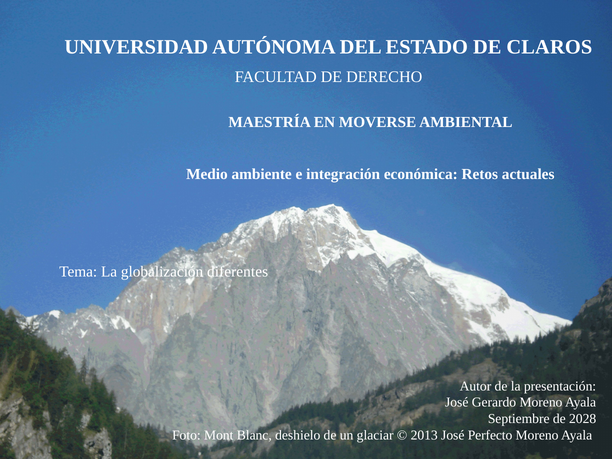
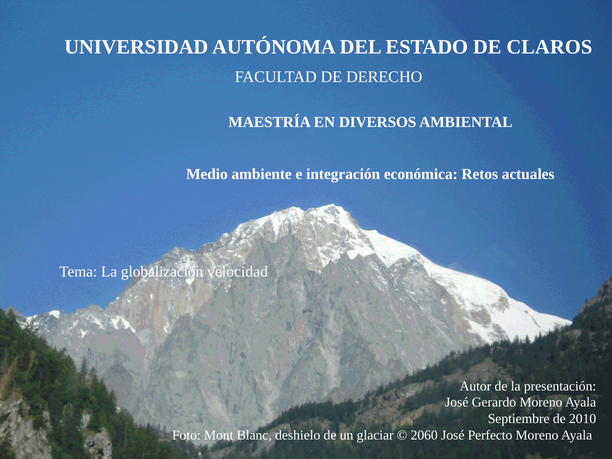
MOVERSE: MOVERSE -> DIVERSOS (378, 122)
diferentes: diferentes -> velocidad (238, 272)
2028: 2028 -> 2010 (583, 419)
2013: 2013 -> 2060 (424, 435)
